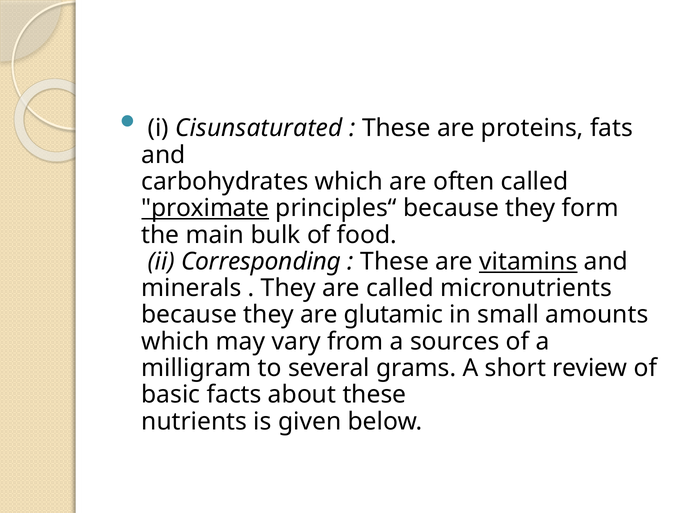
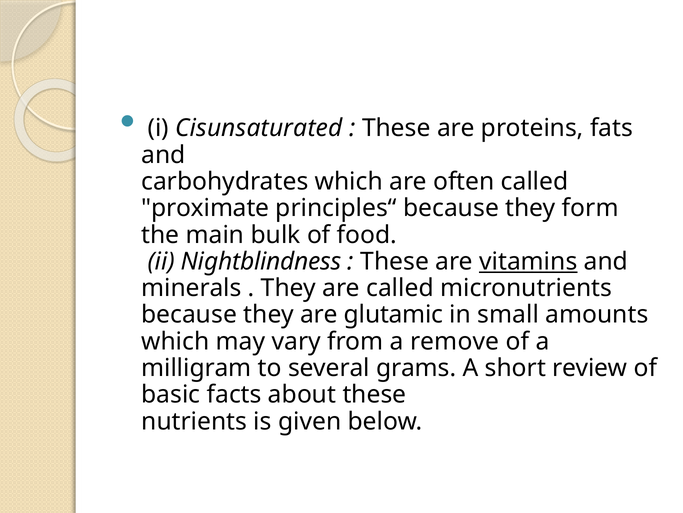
proximate underline: present -> none (205, 208)
Corresponding: Corresponding -> Nightblindness (261, 261)
sources: sources -> remove (455, 341)
